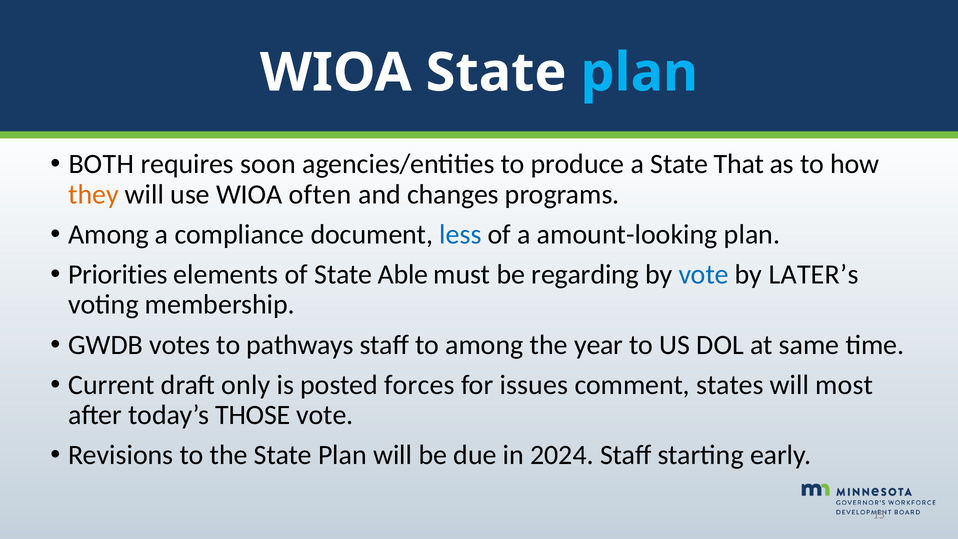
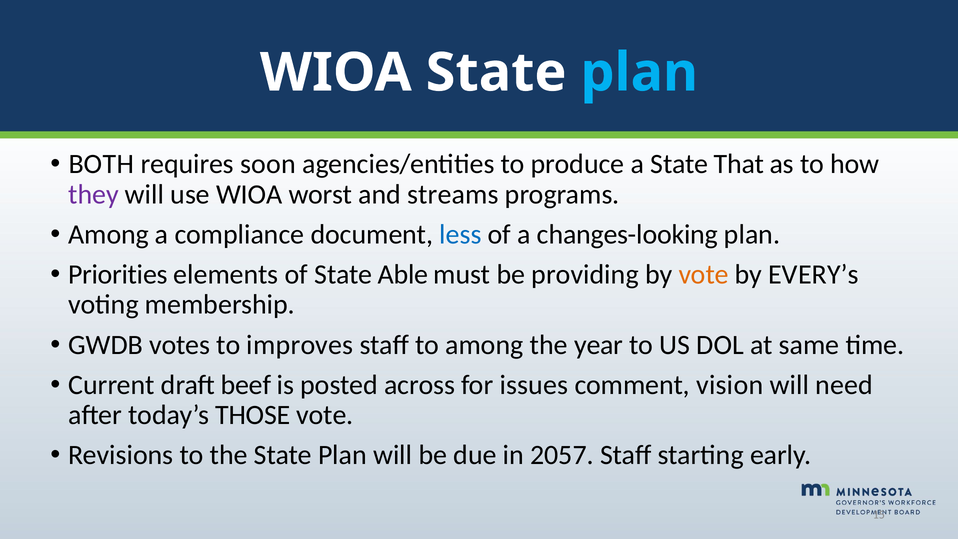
they colour: orange -> purple (94, 194)
often: often -> worst (320, 194)
changes: changes -> streams (453, 194)
amount-looking: amount-looking -> changes-looking (627, 234)
regarding: regarding -> providing (585, 275)
vote colour: blue -> orange (704, 275)
LATER’s: LATER’s -> EVERY’s (814, 275)
pathways: pathways -> improves (300, 345)
only: only -> beef (246, 385)
forces: forces -> across (420, 385)
states: states -> vision (730, 385)
most: most -> need (844, 385)
2024: 2024 -> 2057 (562, 455)
